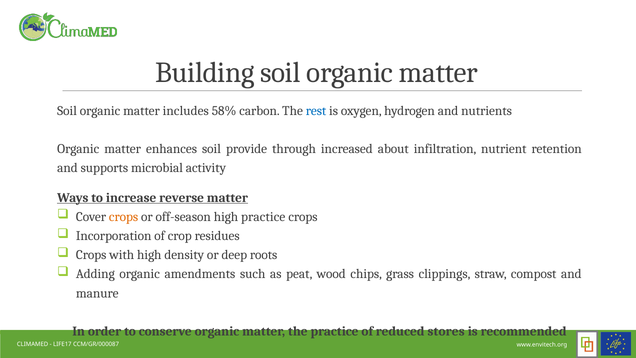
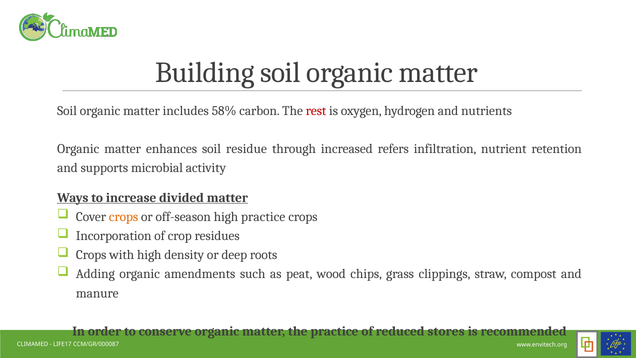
rest colour: blue -> red (316, 111)
provide: provide -> residue (246, 149)
about: about -> refers (393, 149)
reverse: reverse -> divided (182, 198)
